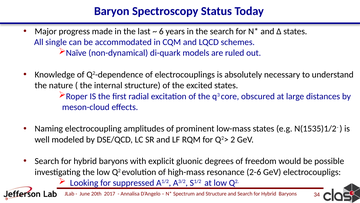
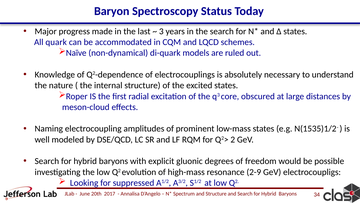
6: 6 -> 3 (161, 31)
single: single -> quark (56, 42)
2-6: 2-6 -> 2-9 (254, 172)
